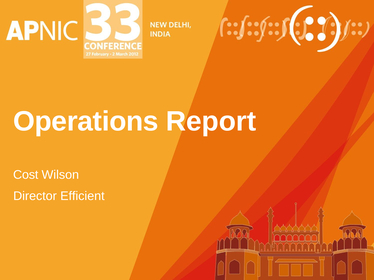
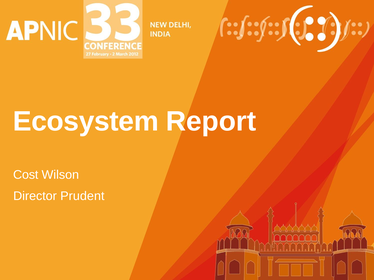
Operations: Operations -> Ecosystem (86, 122)
Efficient: Efficient -> Prudent (82, 196)
